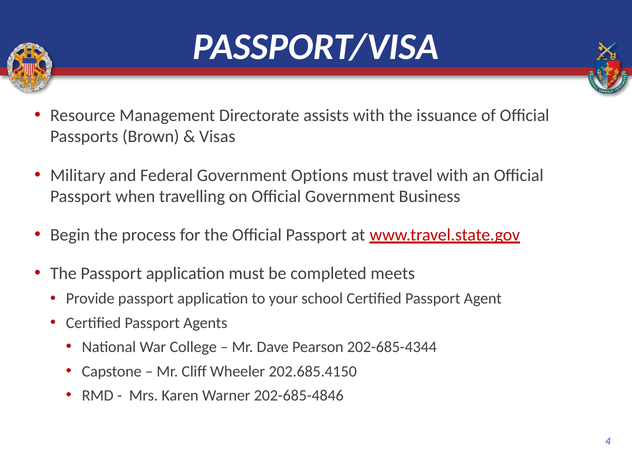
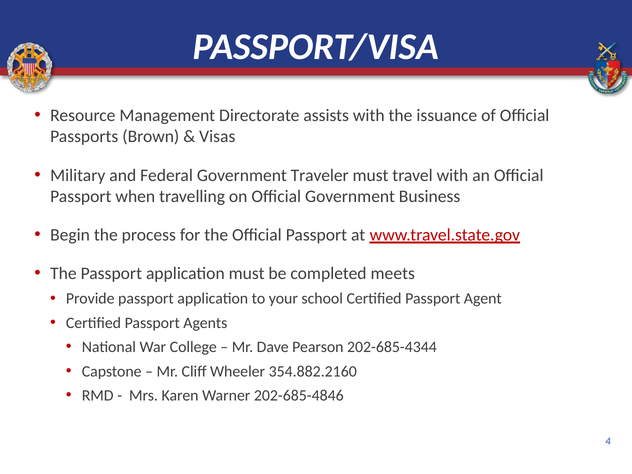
Options: Options -> Traveler (320, 175)
202.685.4150: 202.685.4150 -> 354.882.2160 (313, 371)
